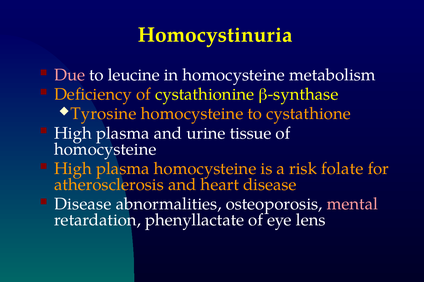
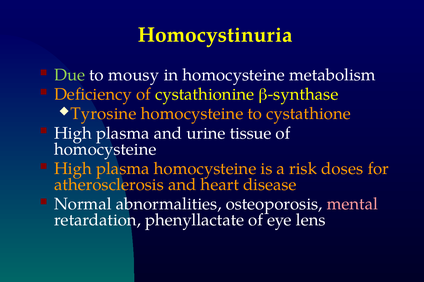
Due colour: pink -> light green (70, 75)
leucine: leucine -> mousy (134, 75)
folate: folate -> doses (342, 169)
Disease: Disease -> Normal (83, 205)
